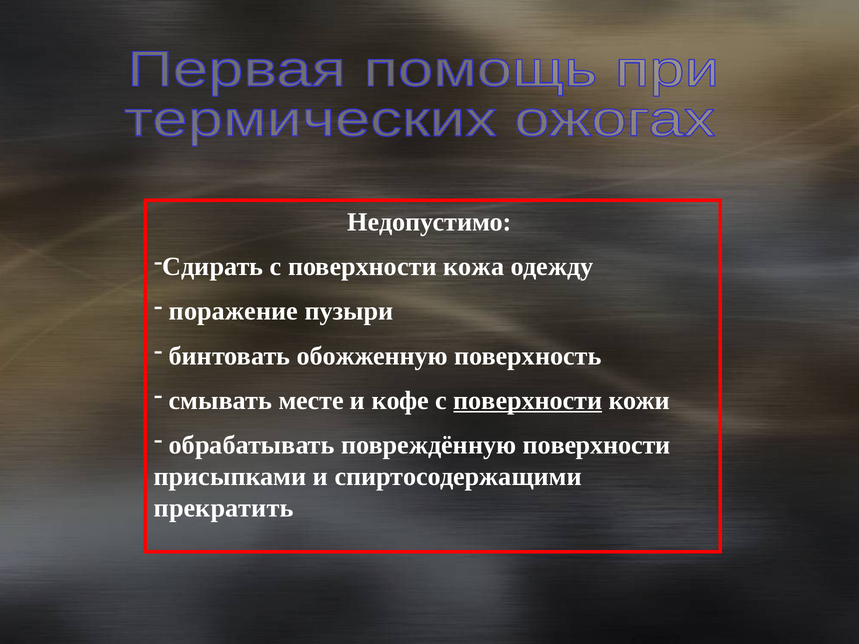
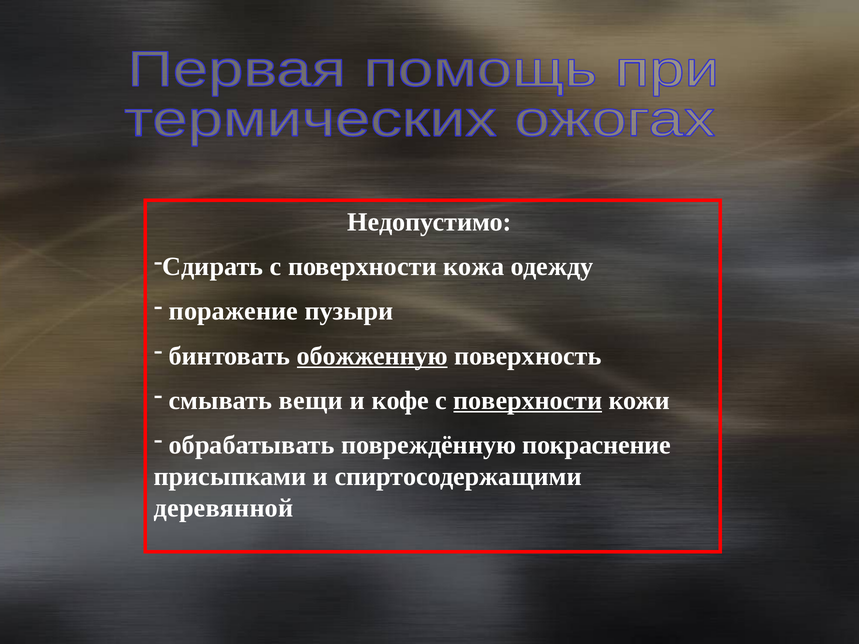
обожженную underline: none -> present (372, 356)
месте: месте -> вещи (311, 401)
повреждённую поверхности: поверхности -> покраснение (597, 445)
прекратить: прекратить -> деревянной (224, 508)
